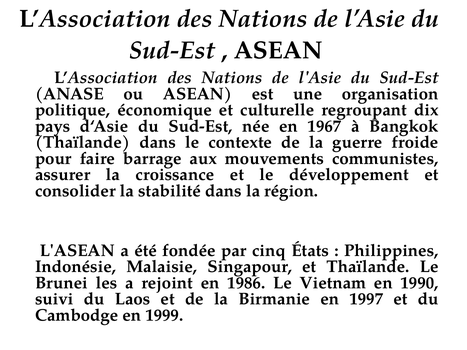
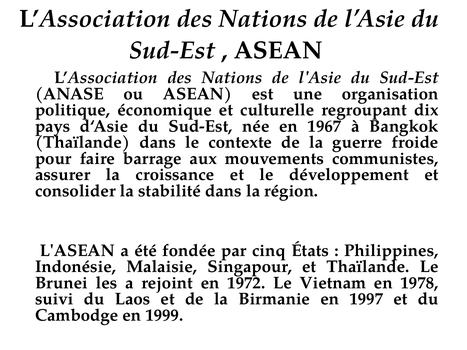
1986: 1986 -> 1972 (246, 283)
1990: 1990 -> 1978 (419, 283)
